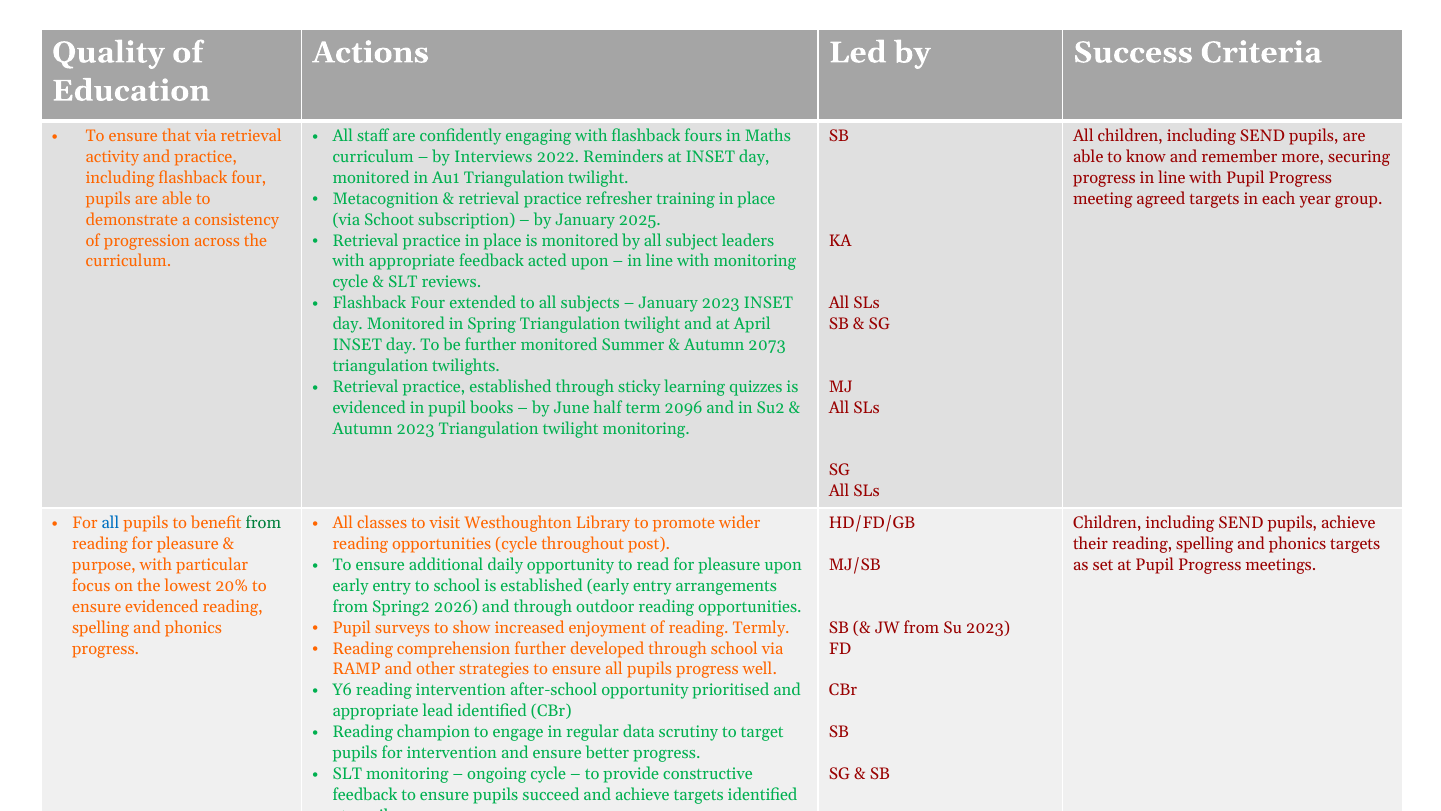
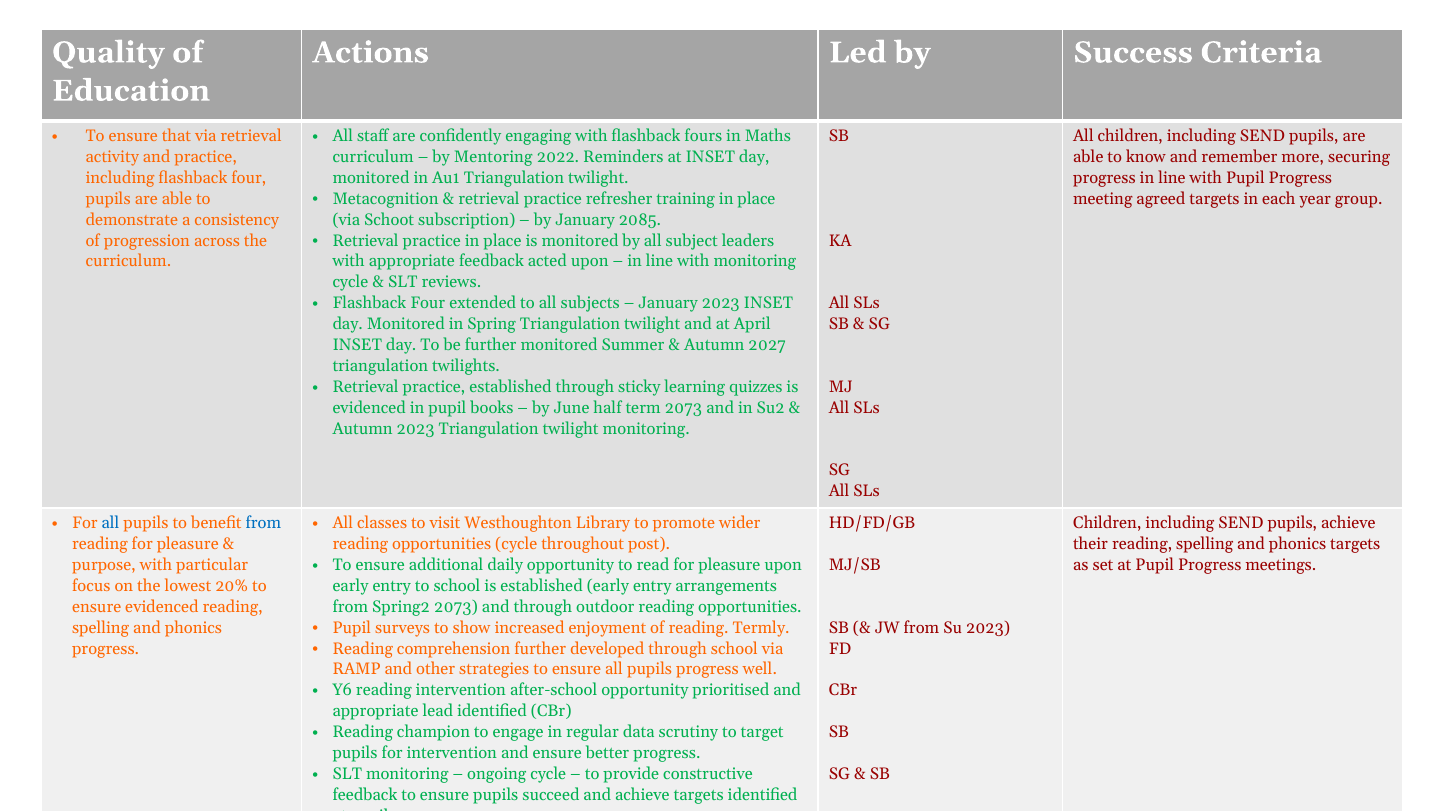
Interviews: Interviews -> Mentoring (493, 157)
2025: 2025 -> 2085 (640, 220)
2073: 2073 -> 2027 (767, 345)
term 2096: 2096 -> 2073 (683, 408)
from colour: green -> blue (263, 523)
Spring2 2026: 2026 -> 2073 (456, 606)
